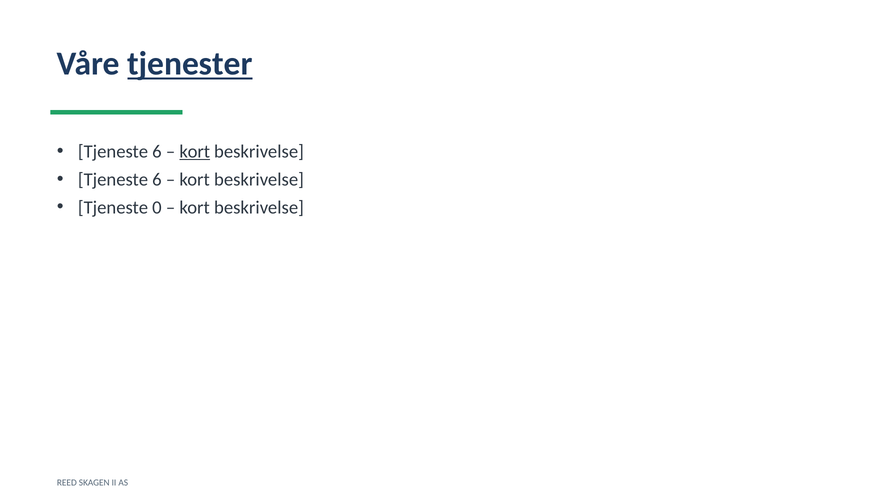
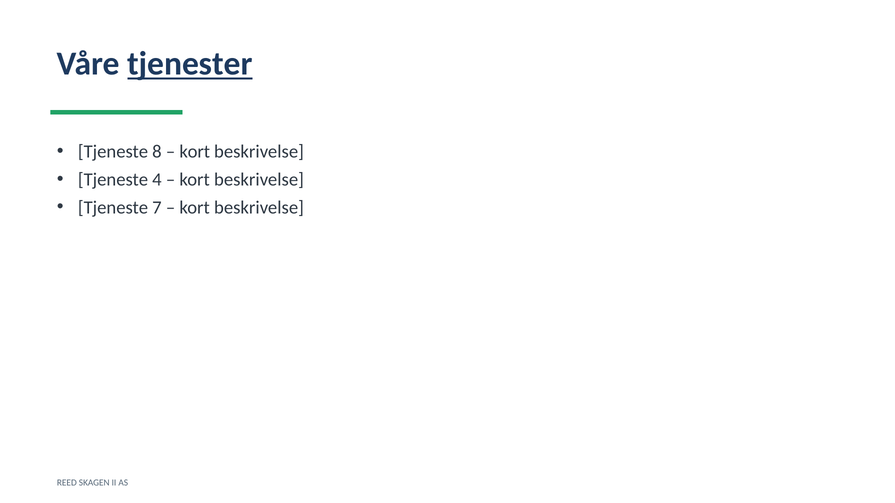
6: 6 -> 8 (157, 152)
kort underline: present -> none (195, 152)
6: 6 -> 4 (157, 180)
0: 0 -> 7 (157, 208)
